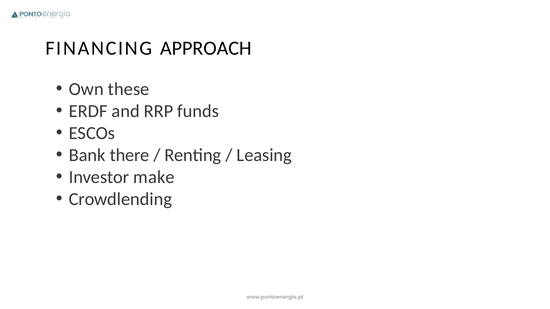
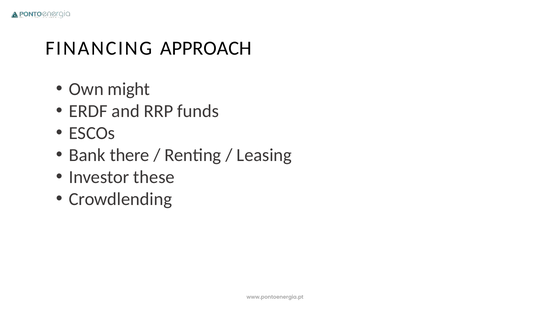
these: these -> might (129, 89)
make: make -> these (154, 177)
